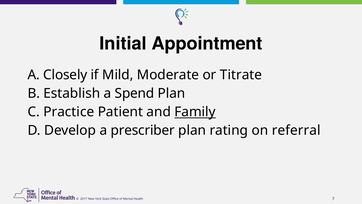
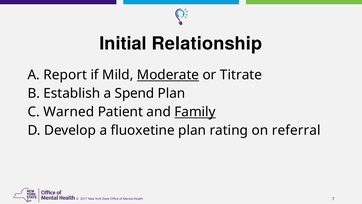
Appointment: Appointment -> Relationship (207, 44)
Closely: Closely -> Report (65, 75)
Moderate underline: none -> present (168, 75)
Practice: Practice -> Warned (69, 112)
prescriber: prescriber -> fluoxetine (143, 130)
